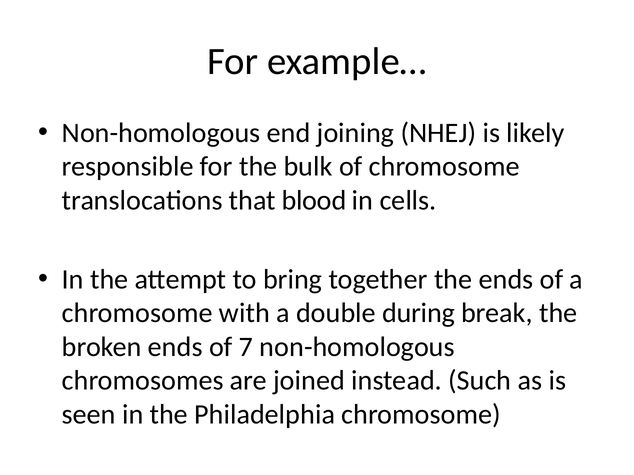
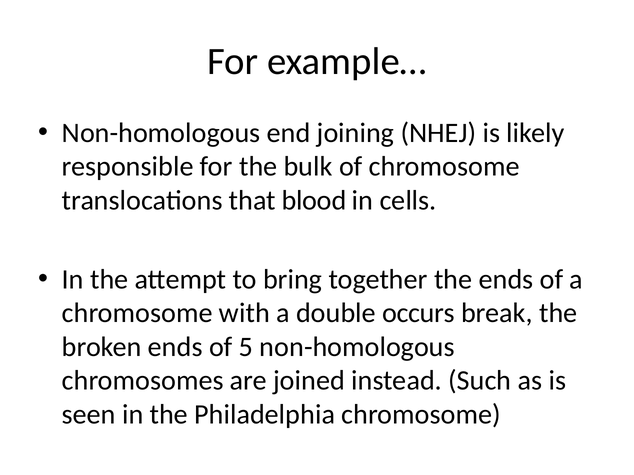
during: during -> occurs (419, 313)
7: 7 -> 5 (246, 347)
